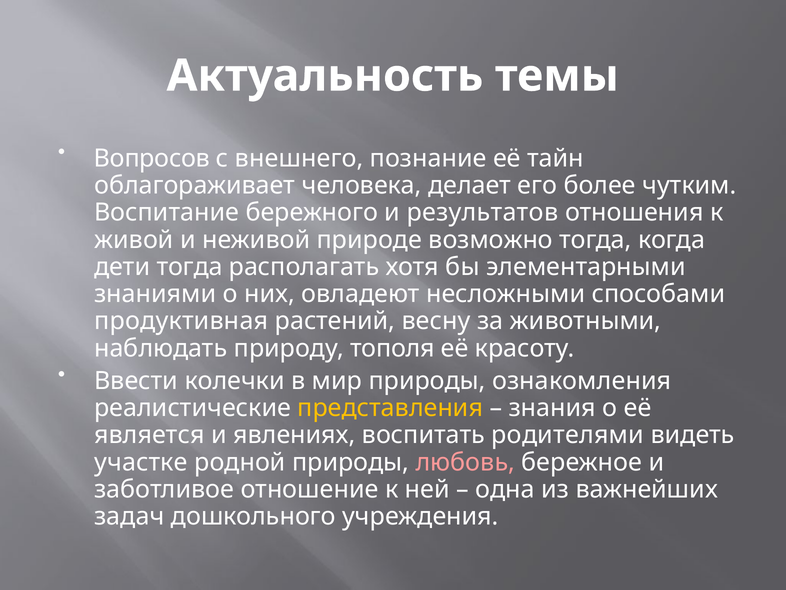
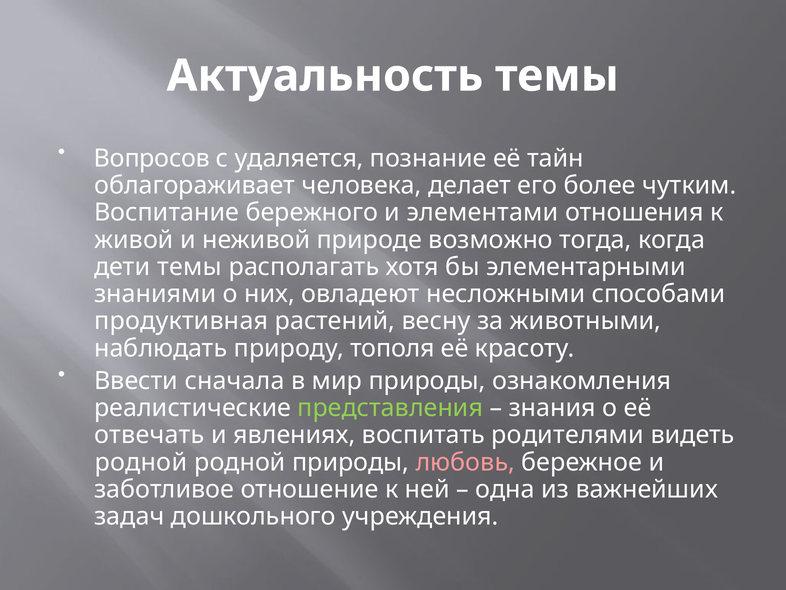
внешнего: внешнего -> удаляется (299, 158)
результатов: результатов -> элементами (483, 212)
дети тогда: тогда -> темы (189, 267)
колечки: колечки -> сначала (235, 381)
представления colour: yellow -> light green (390, 408)
является: является -> отвечать (149, 435)
участке: участке -> родной (141, 462)
